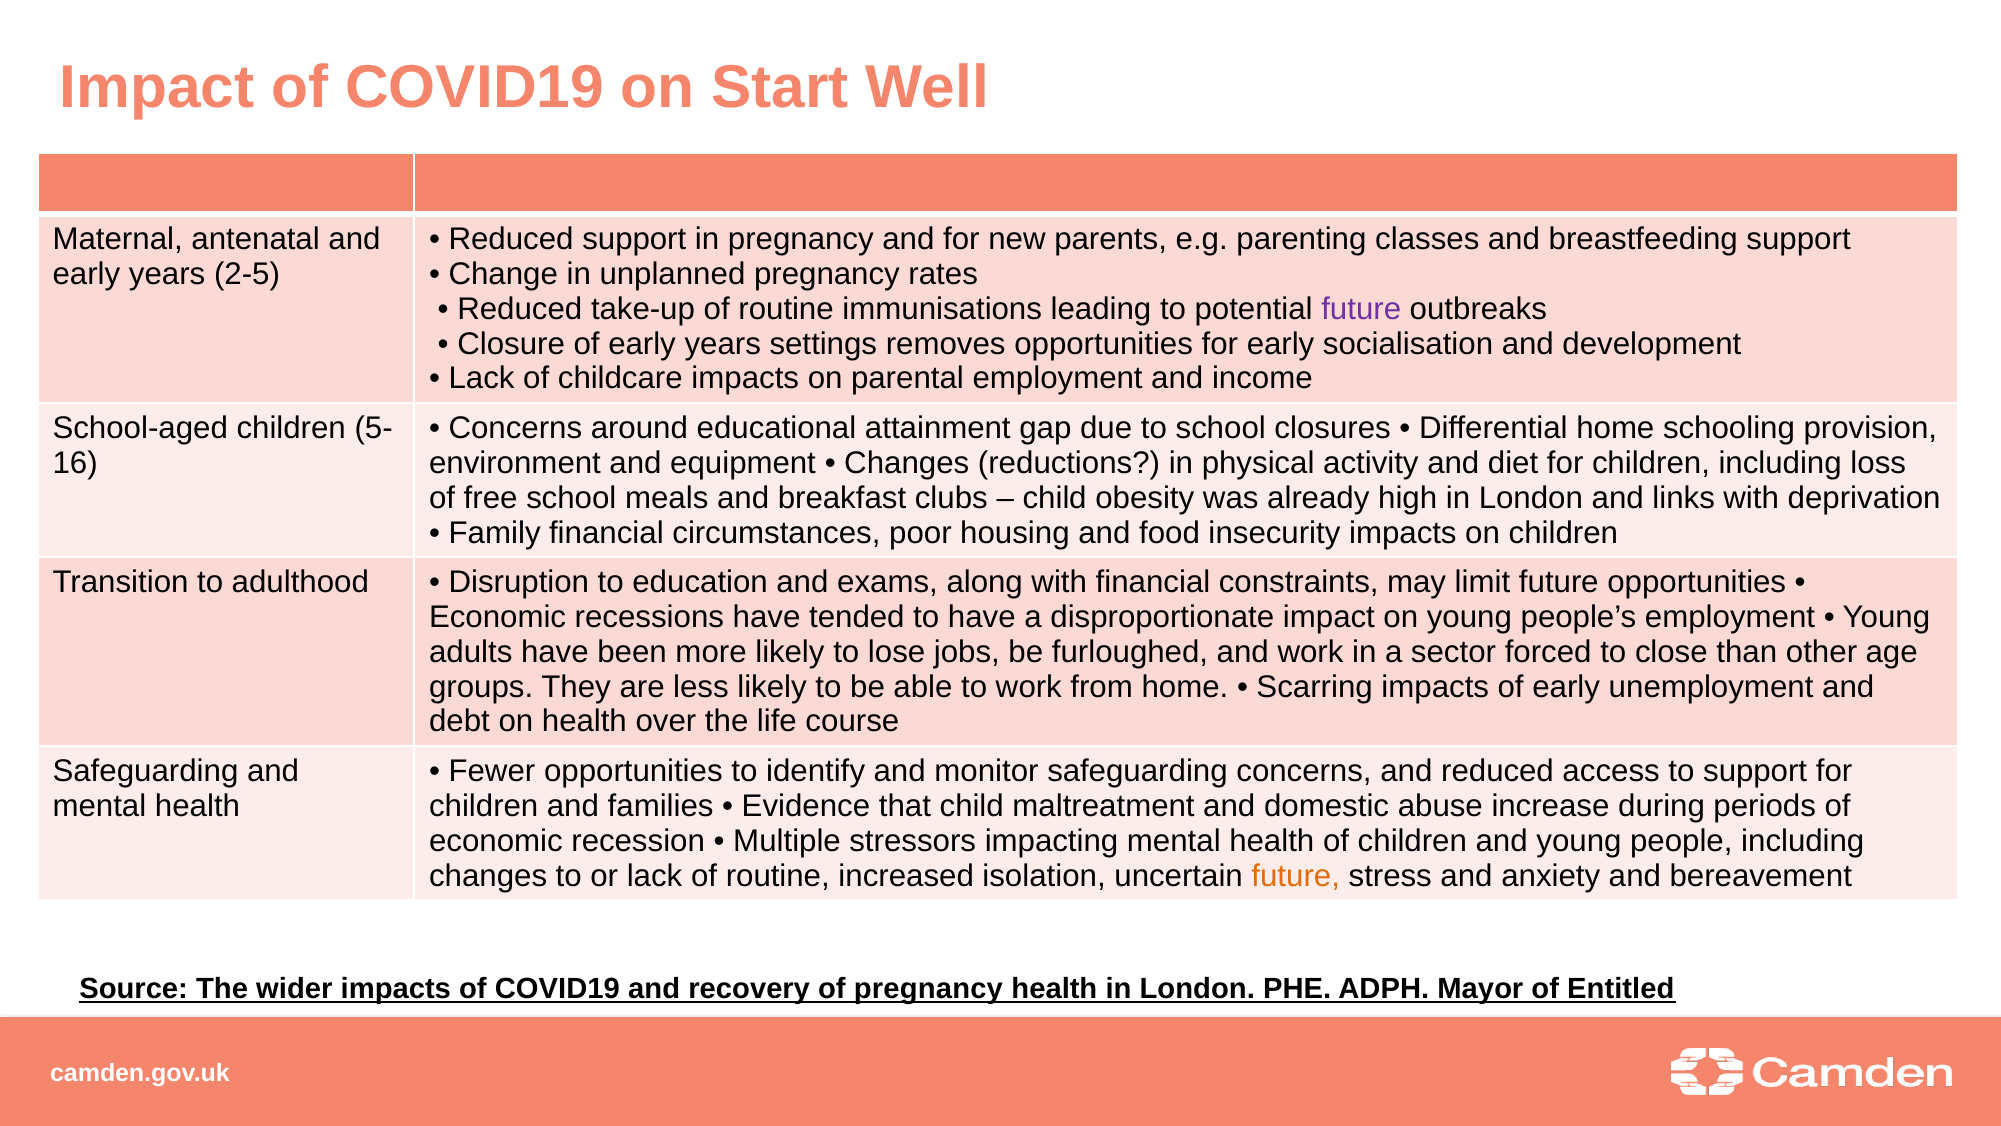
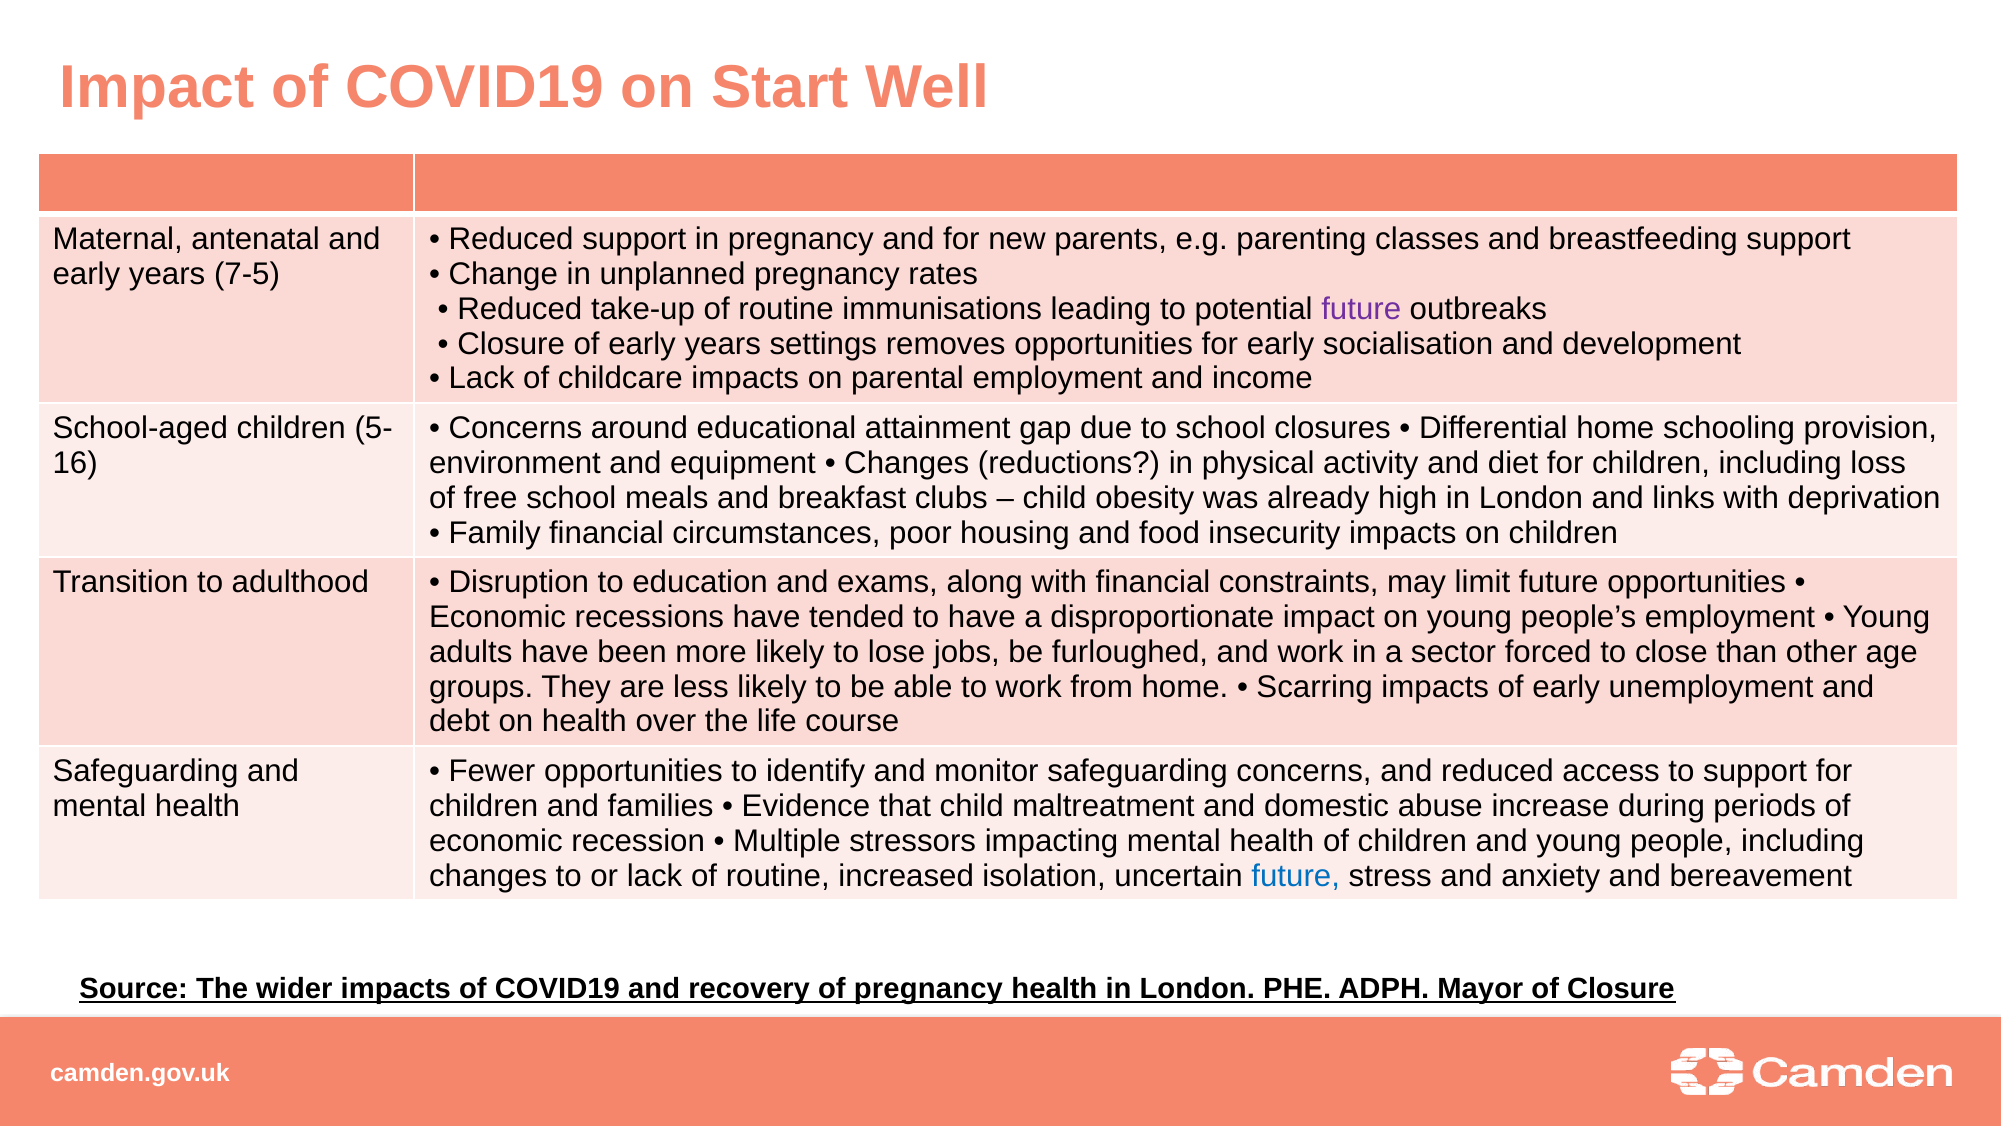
2-5: 2-5 -> 7-5 (247, 274)
future colour: orange -> blue (1296, 875)
of Entitled: Entitled -> Closure (1621, 989)
